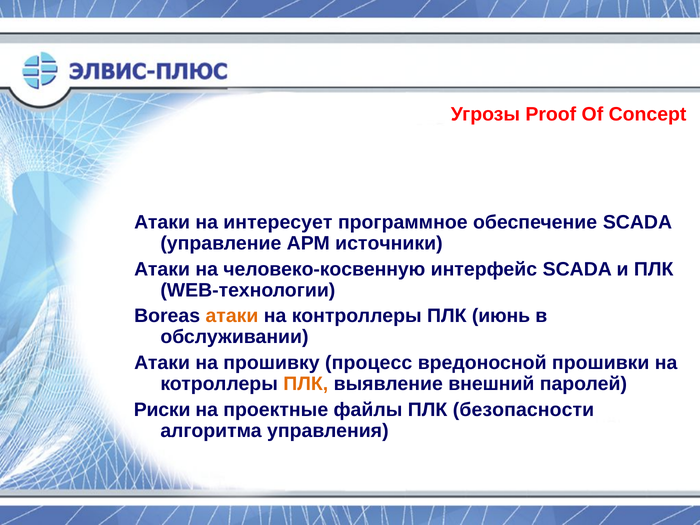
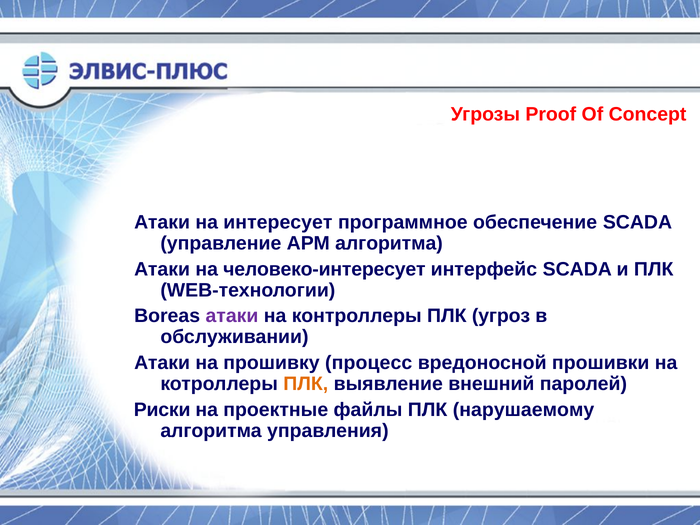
АРМ источники: источники -> алгоритма (389, 243)
человеко-косвенную: человеко-косвенную -> человеко-интересует (324, 269)
атаки colour: orange -> purple (232, 316)
июнь: июнь -> угроз (501, 316)
безопасности: безопасности -> нарушаемому (524, 410)
